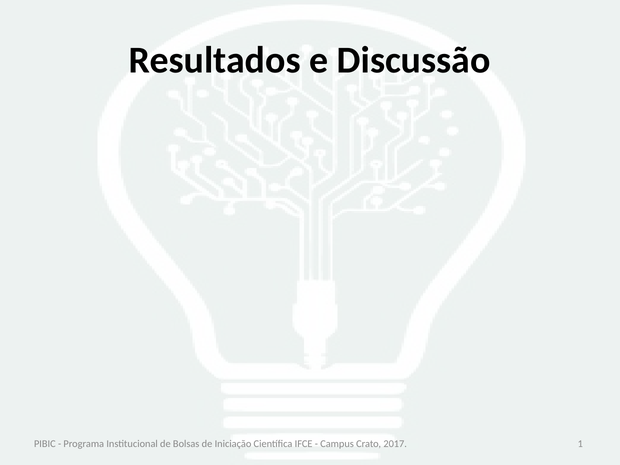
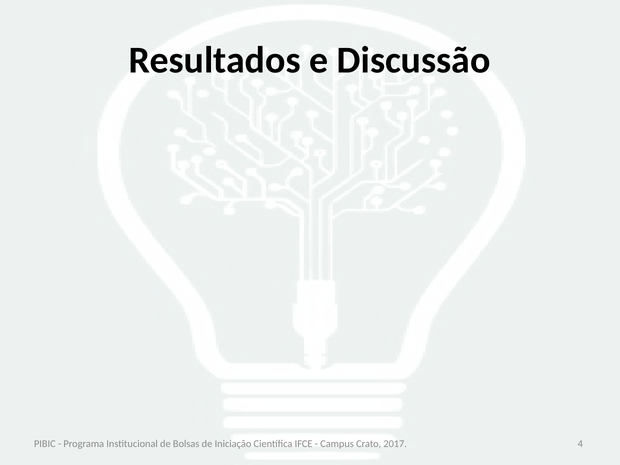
1: 1 -> 4 (580, 444)
